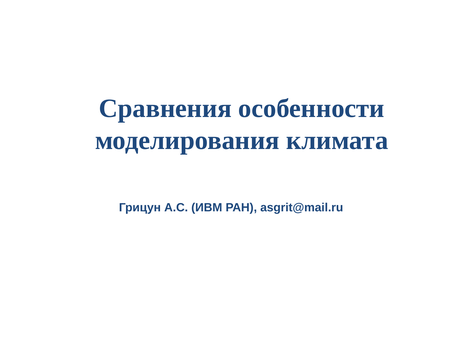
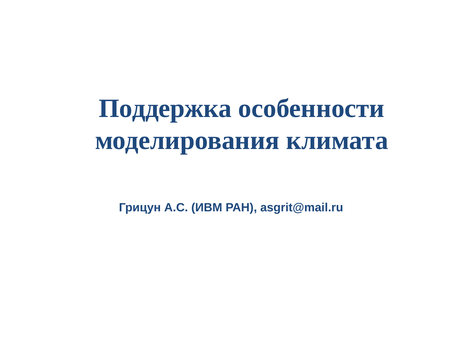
Сравнения: Сравнения -> Поддержка (165, 109)
